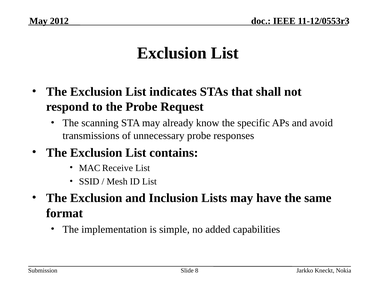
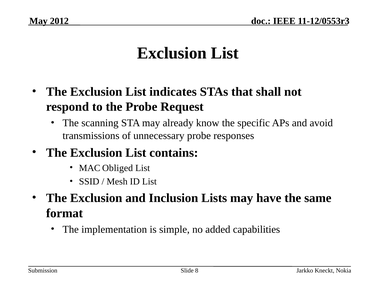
Receive: Receive -> Obliged (118, 168)
